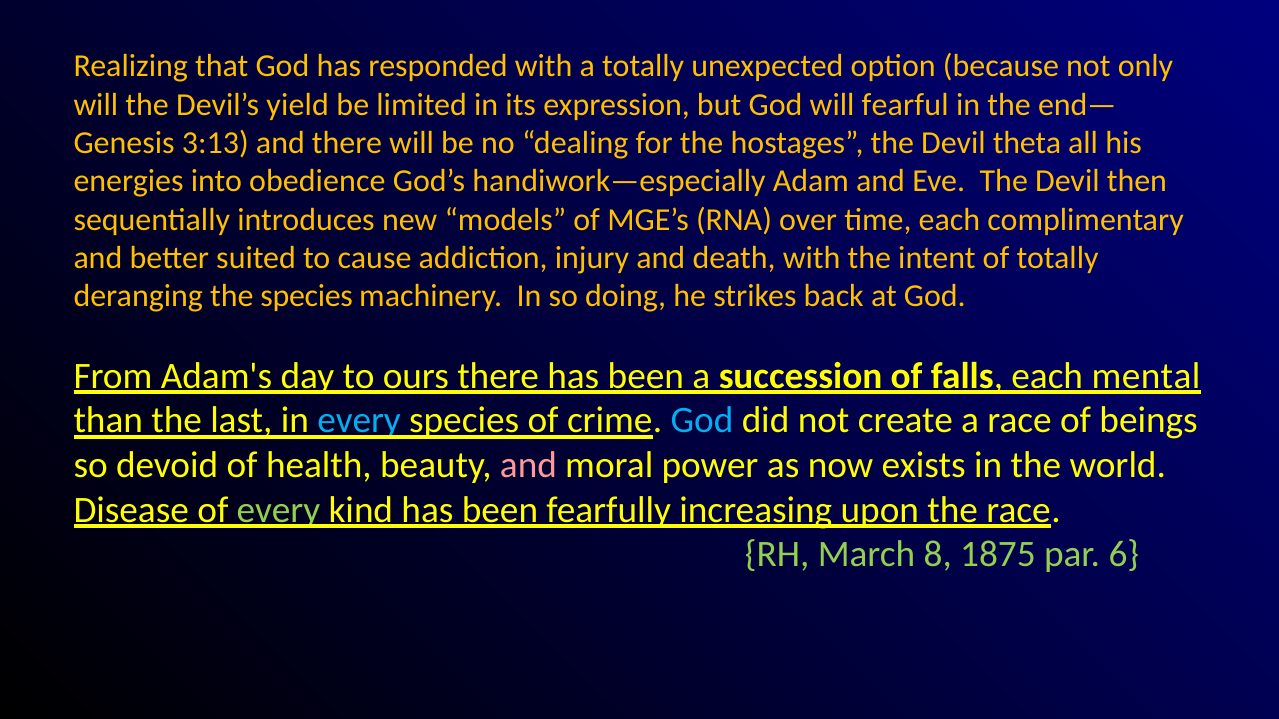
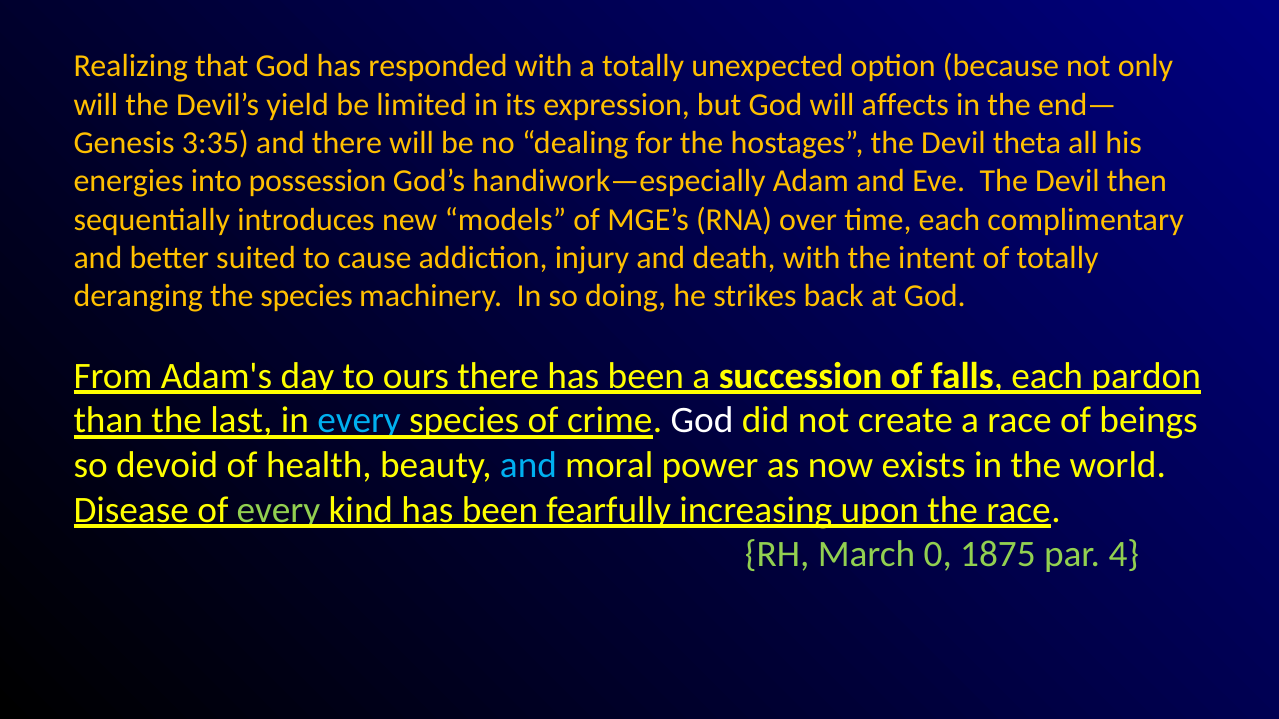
fearful: fearful -> affects (905, 105)
3:13: 3:13 -> 3:35 (215, 143)
obedience: obedience -> possession (317, 181)
mental: mental -> pardon (1146, 376)
God colour: light blue -> white (702, 421)
and colour: pink -> light blue (528, 466)
8: 8 -> 0 (938, 555)
6: 6 -> 4 (1124, 555)
